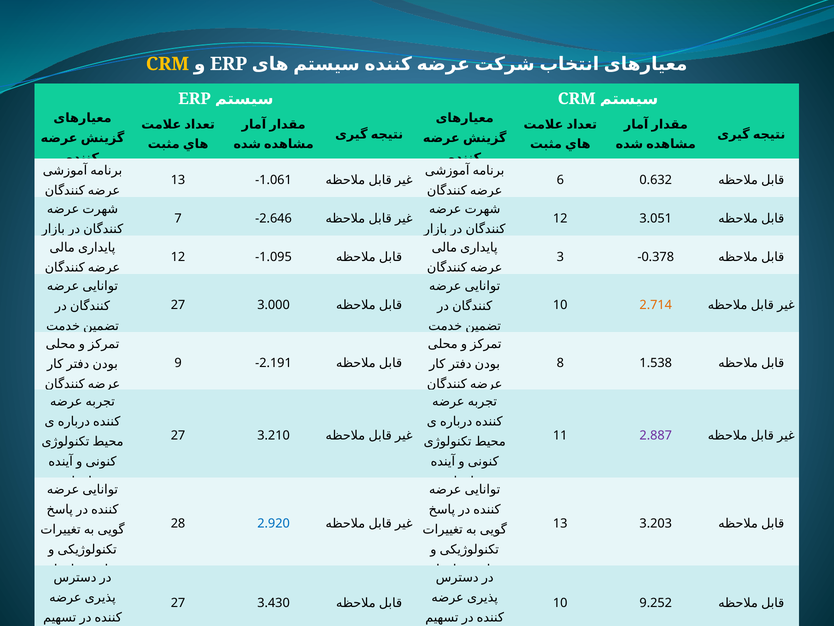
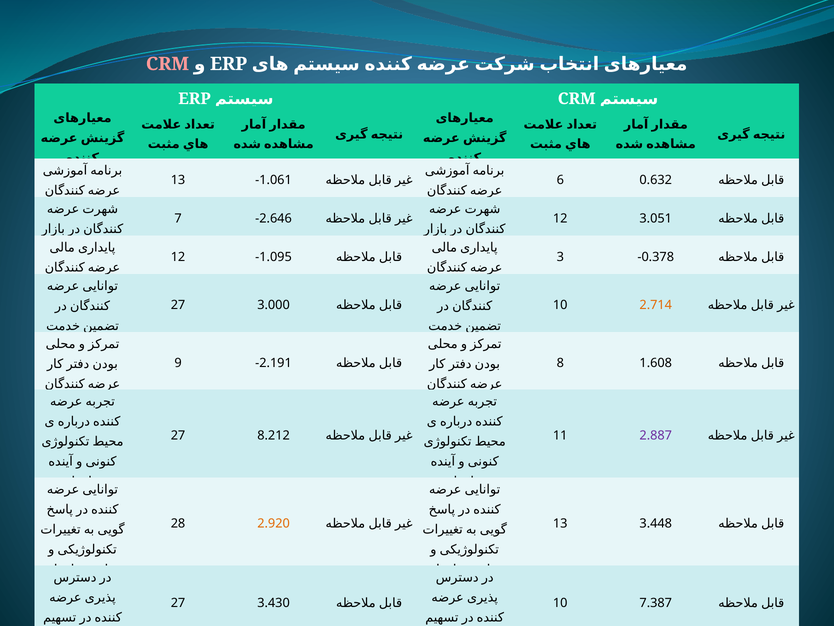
CRM colour: yellow -> pink (167, 64)
1.538: 1.538 -> 1.608 (656, 363)
3.210: 3.210 -> 8.212 (274, 435)
2.920 colour: blue -> orange (274, 523)
3.203: 3.203 -> 3.448 (656, 523)
9.252: 9.252 -> 7.387 (656, 602)
